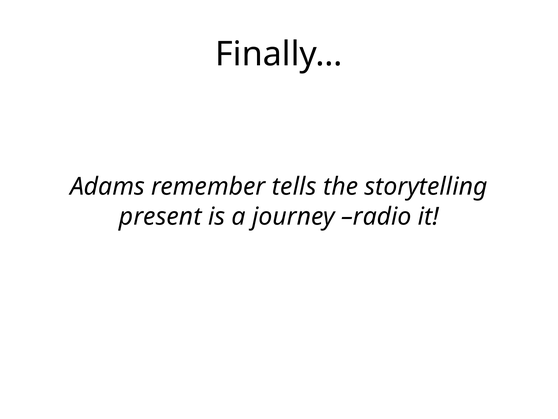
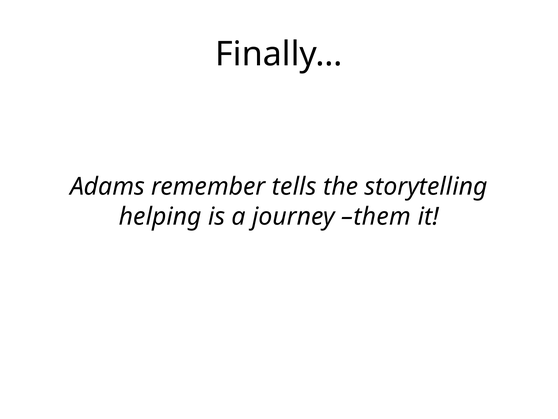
present: present -> helping (160, 216)
radio: radio -> them (376, 216)
